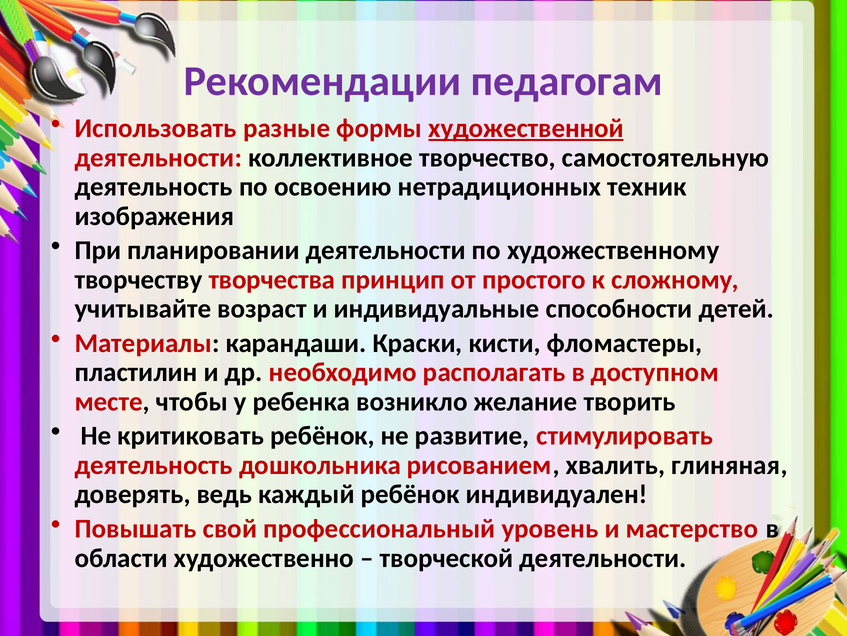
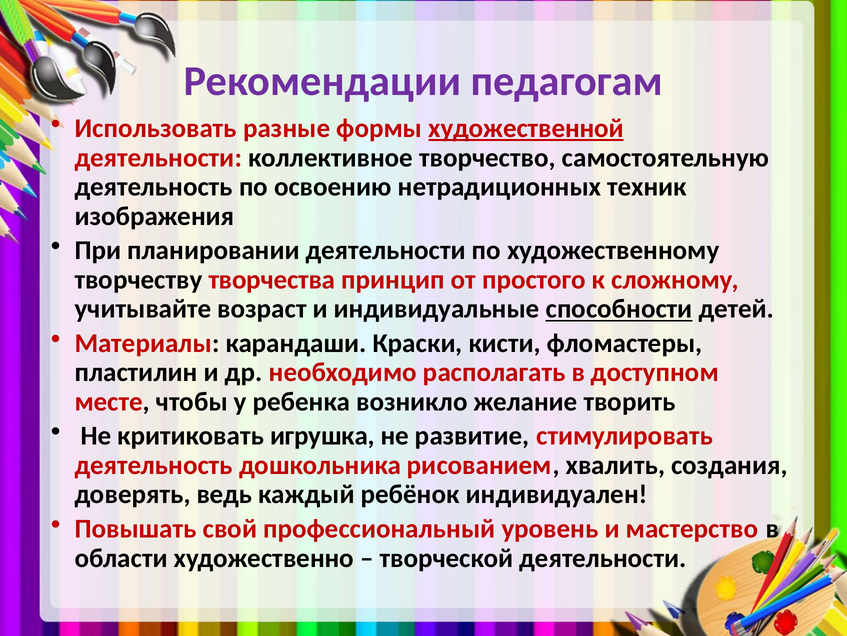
способности underline: none -> present (619, 309)
критиковать ребёнок: ребёнок -> игрушка (322, 436)
глиняная: глиняная -> создания (729, 465)
